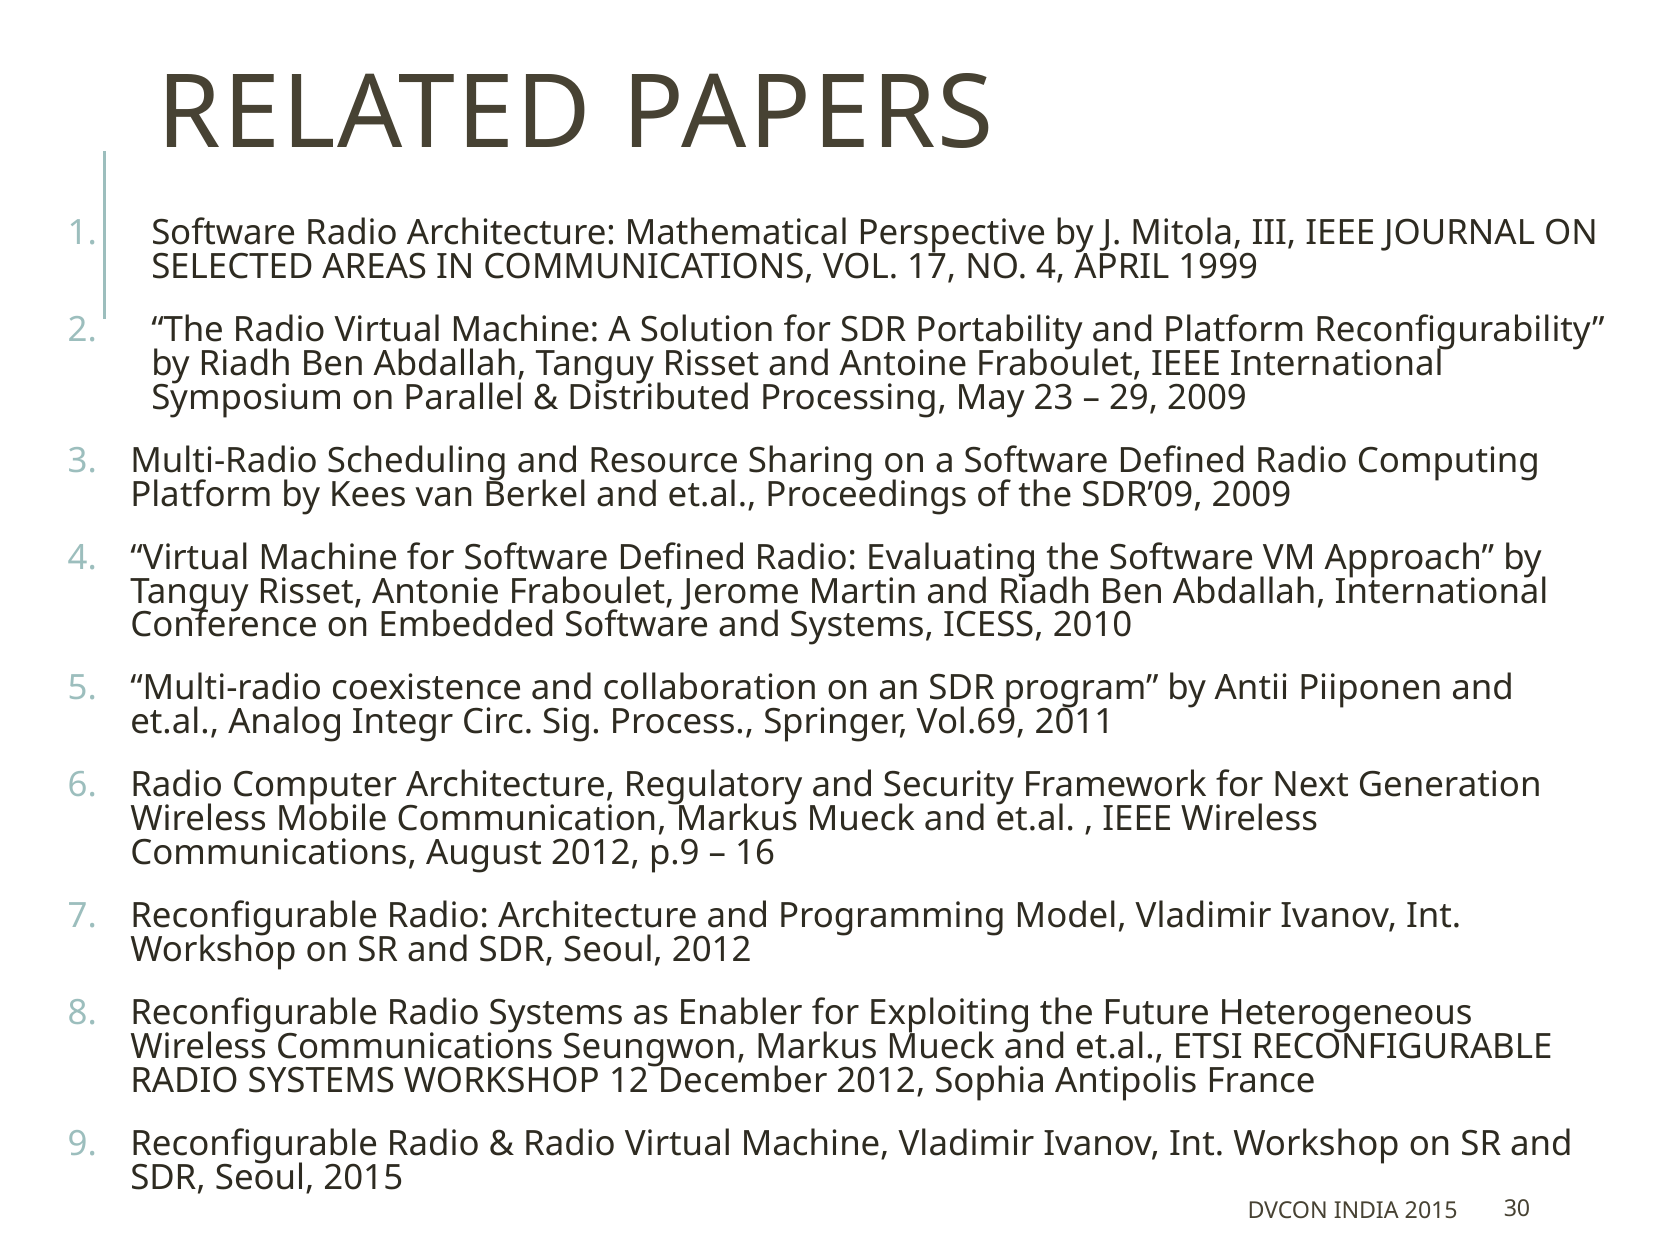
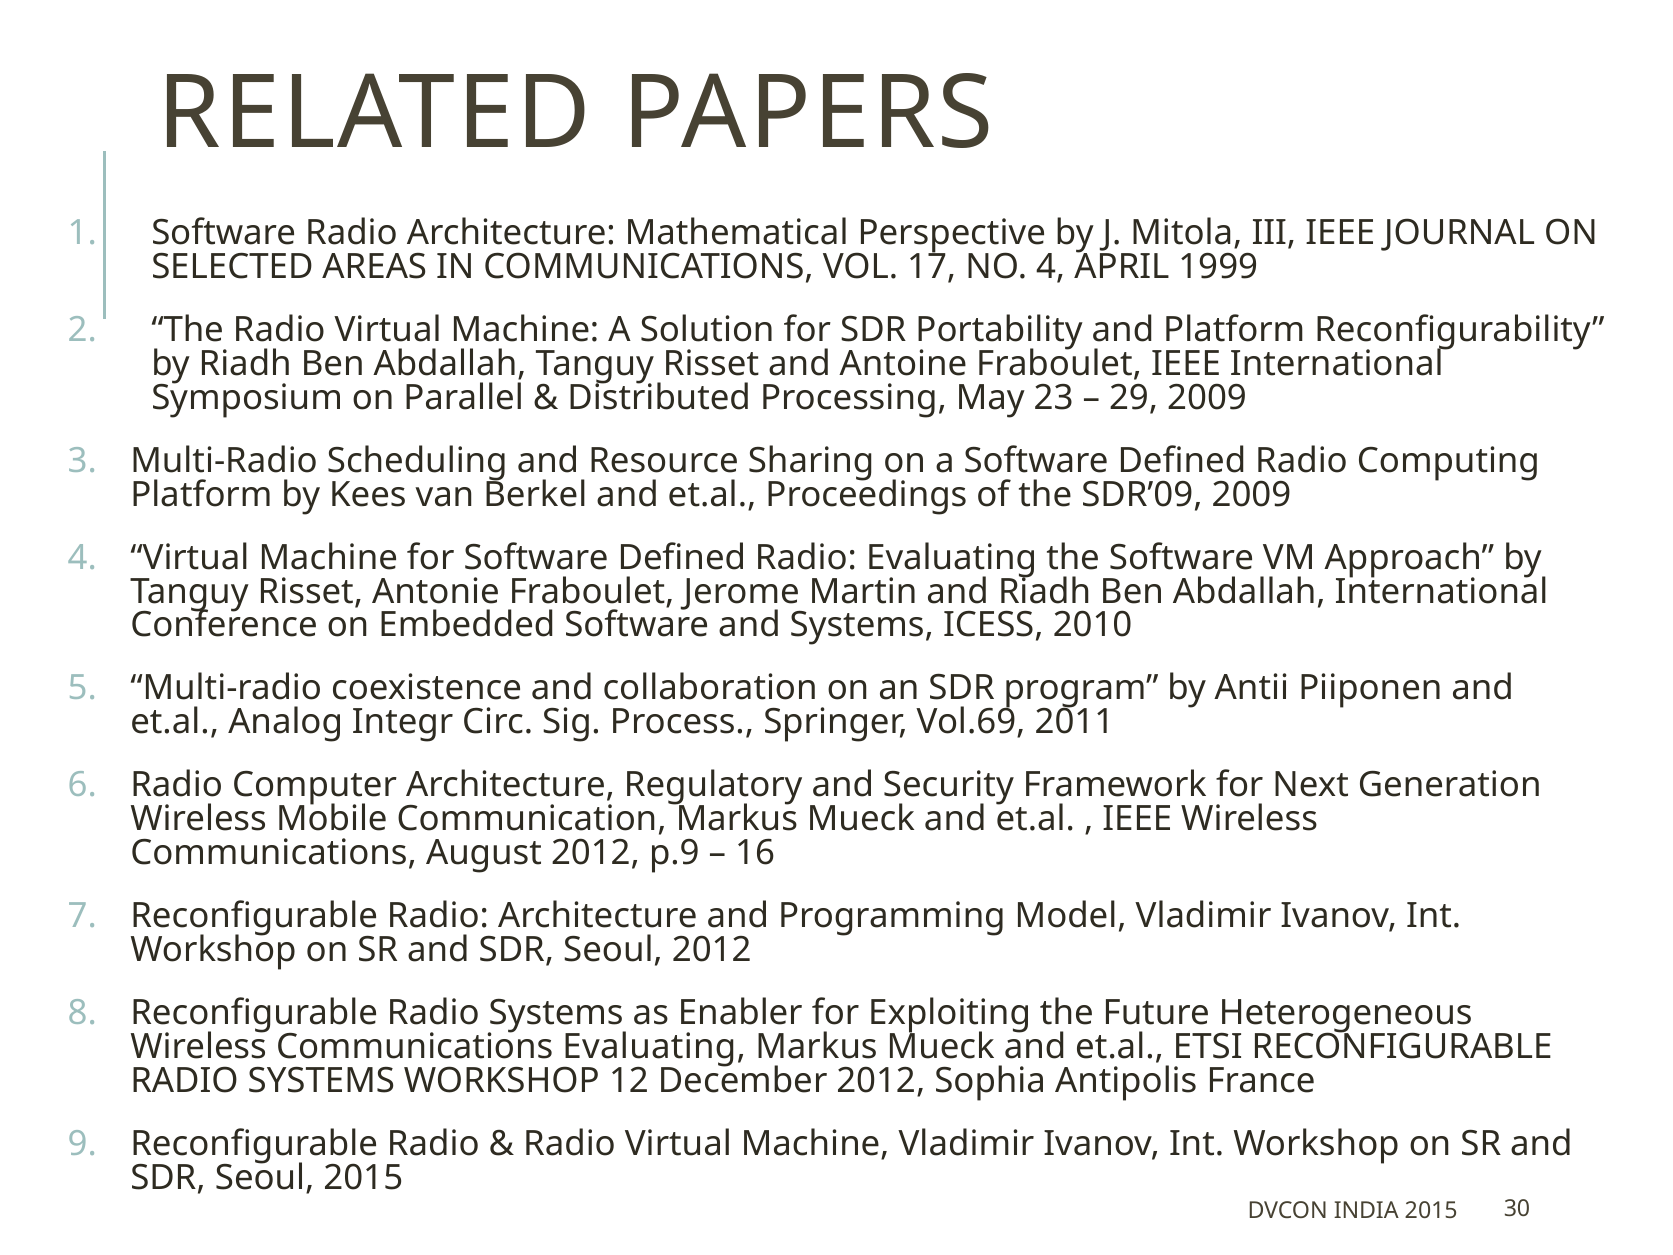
Communications Seungwon: Seungwon -> Evaluating (654, 1047)
